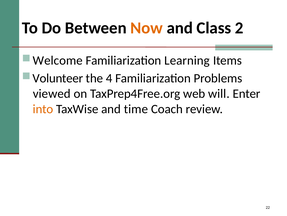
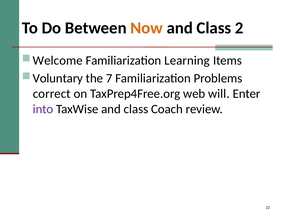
Volunteer: Volunteer -> Voluntary (58, 78)
4: 4 -> 7 (109, 78)
viewed: viewed -> correct (52, 93)
into colour: orange -> purple (43, 109)
TaxWise and time: time -> class (136, 109)
